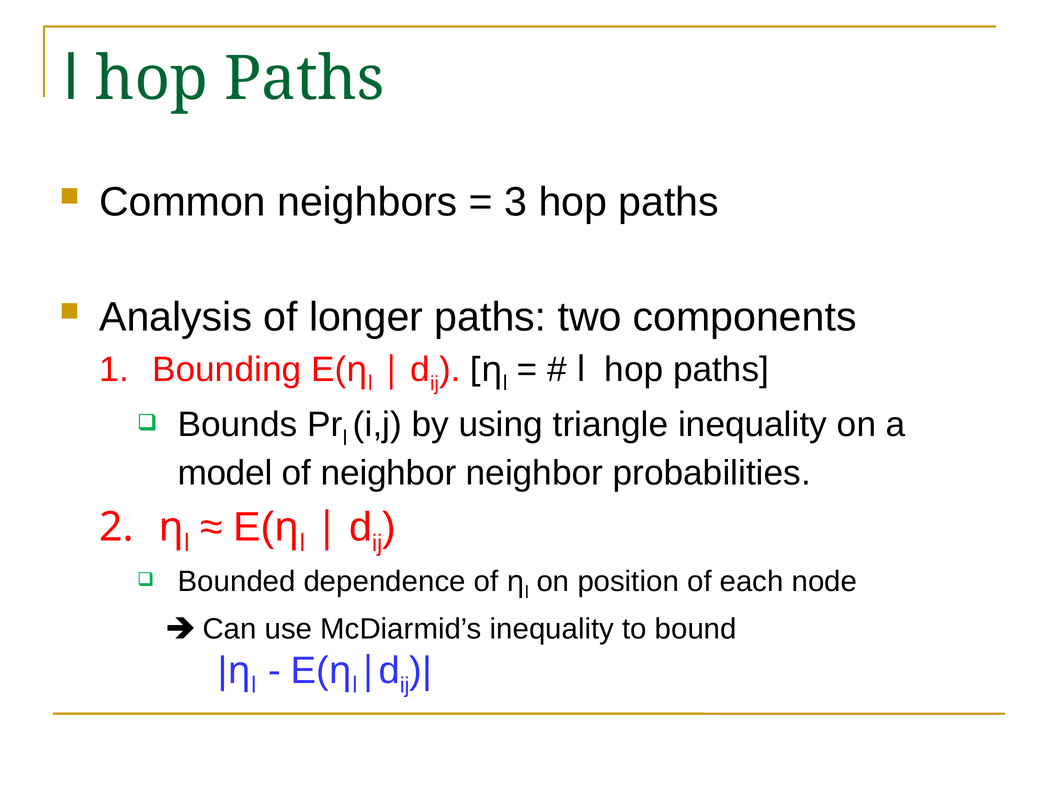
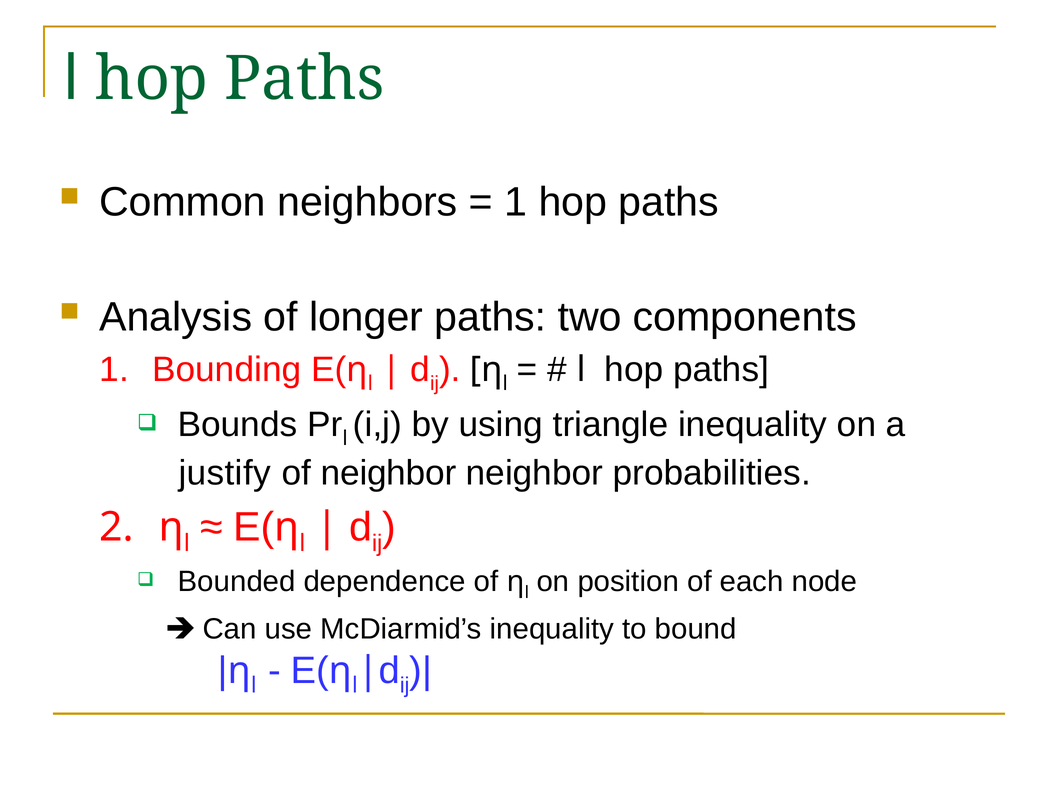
3: 3 -> 1 (516, 202)
model: model -> justify (225, 473)
